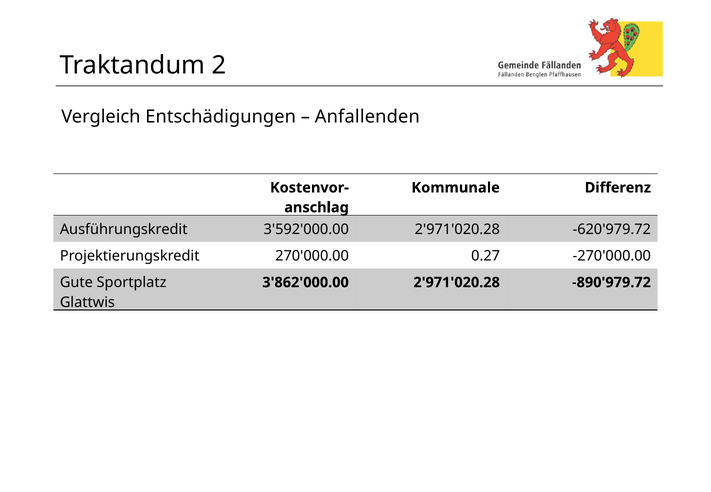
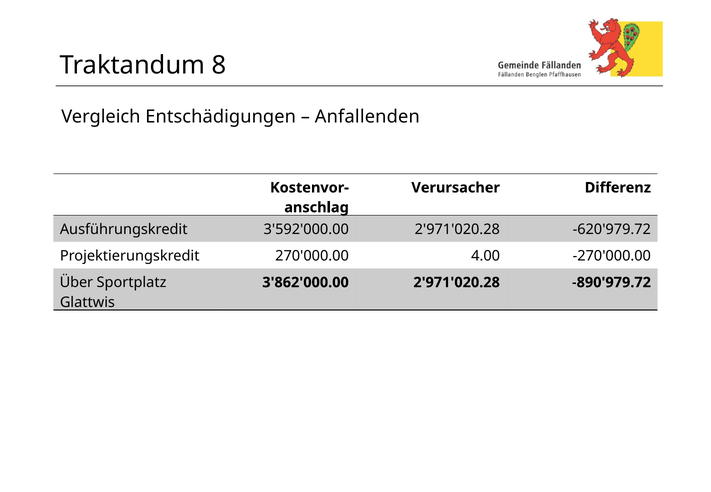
2: 2 -> 8 (219, 65)
Kommunale: Kommunale -> Verursacher (456, 188)
0.27: 0.27 -> 4.00 (486, 256)
Gute: Gute -> Über (76, 283)
